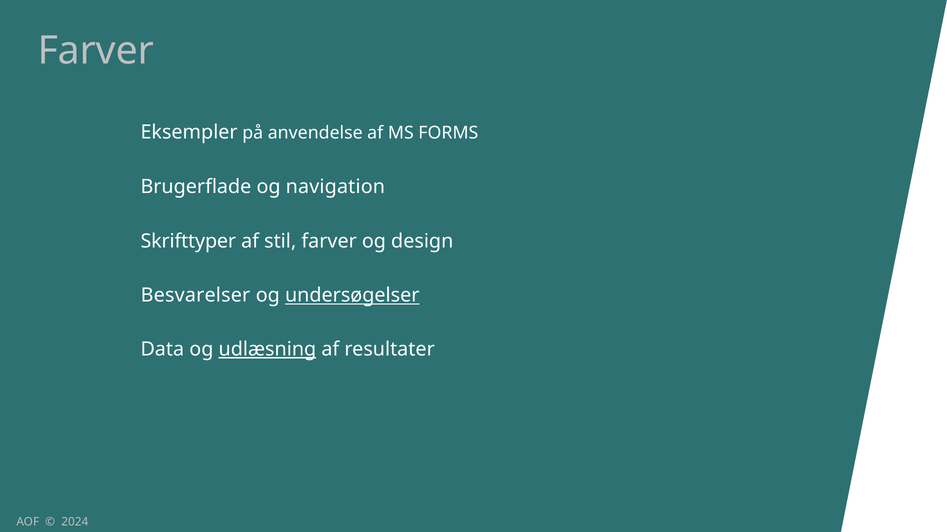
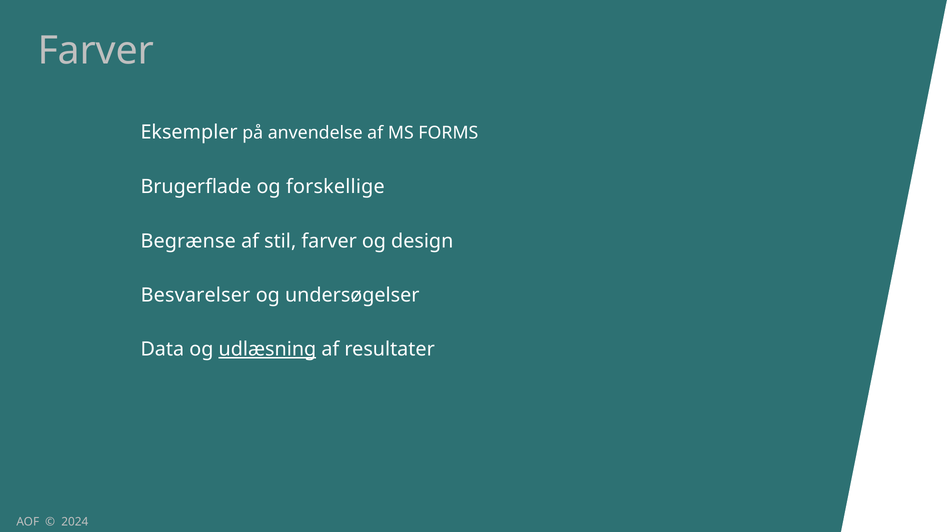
navigation: navigation -> forskellige (335, 187)
Skrifttyper: Skrifttyper -> Begrænse (188, 242)
undersøgelser underline: present -> none (352, 296)
